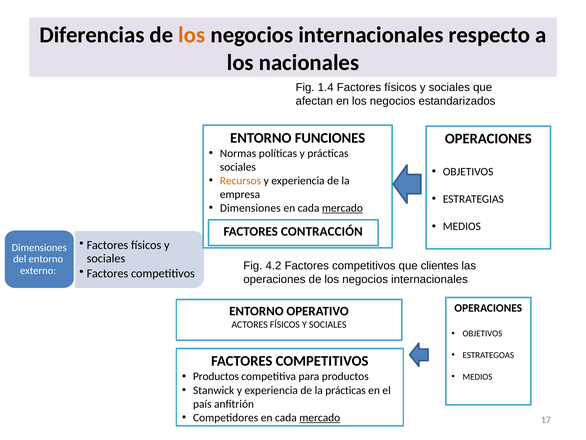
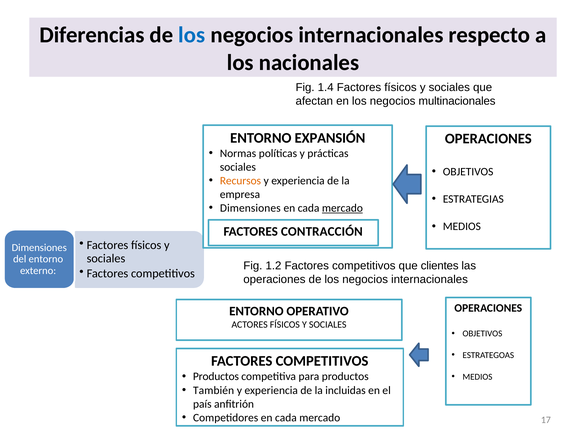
los colour: orange -> blue (192, 35)
estandarizados: estandarizados -> multinacionales (457, 101)
FUNCIONES: FUNCIONES -> EXPANSIÓN (330, 138)
4.2: 4.2 -> 1.2 (273, 265)
Stanwick: Stanwick -> También (214, 390)
la prácticas: prácticas -> incluidas (345, 390)
mercado underline: present -> none (320, 417)
